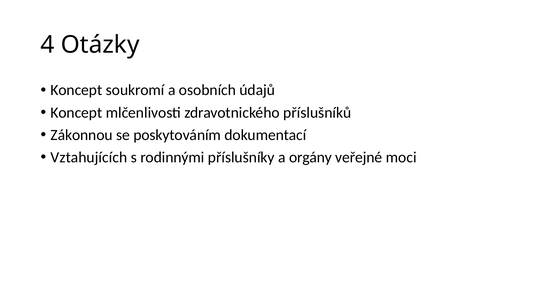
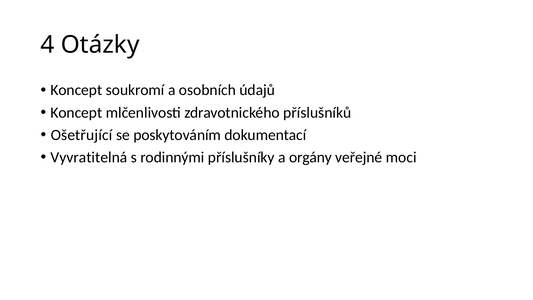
Zákonnou: Zákonnou -> Ošetřující (82, 135)
Vztahujících: Vztahujících -> Vyvratitelná (89, 157)
